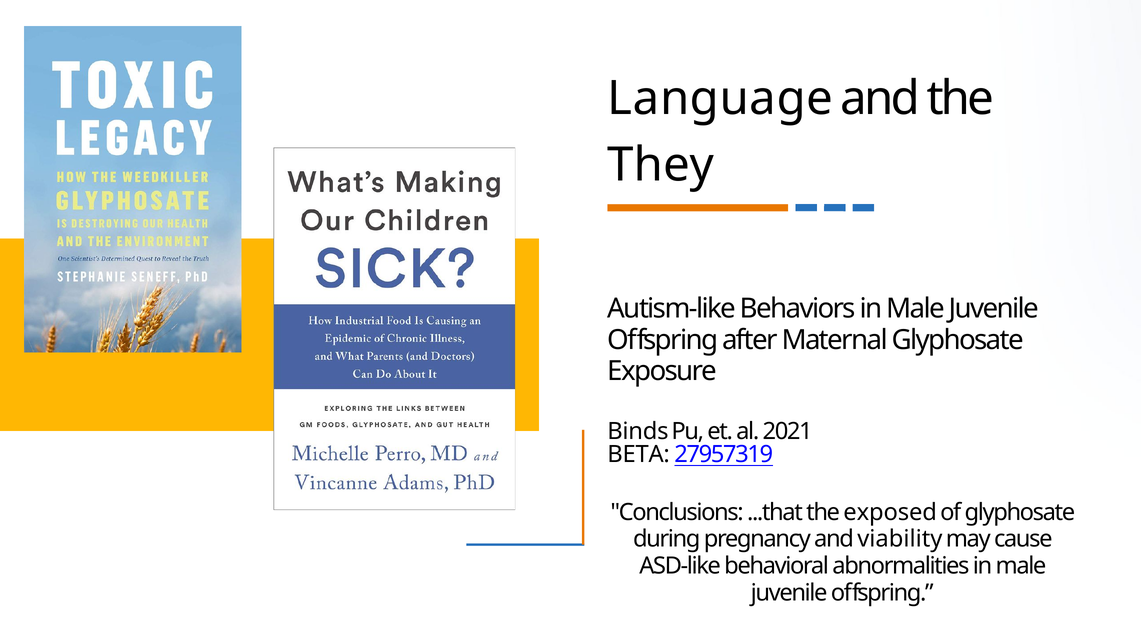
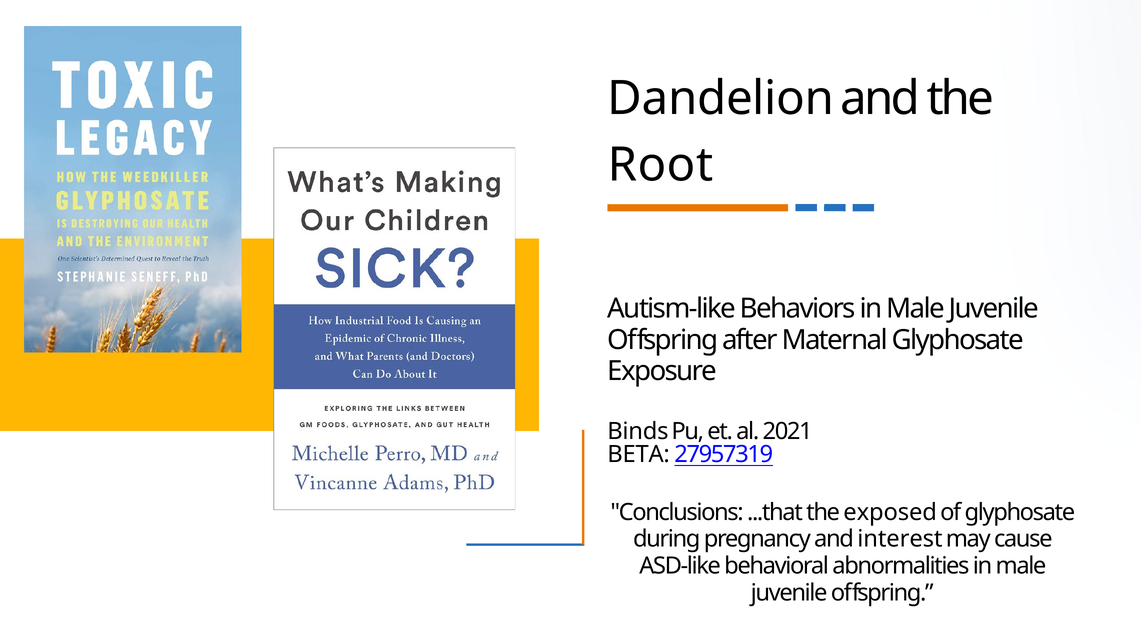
Language: Language -> Dandelion (721, 98)
They: They -> Root (660, 165)
viability: viability -> interest (900, 539)
